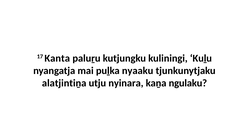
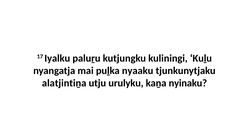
Kanta: Kanta -> Iyalku (57, 58)
nyinara: nyinara -> urulyku (126, 83)
ngulaku: ngulaku -> nyinaku (188, 83)
